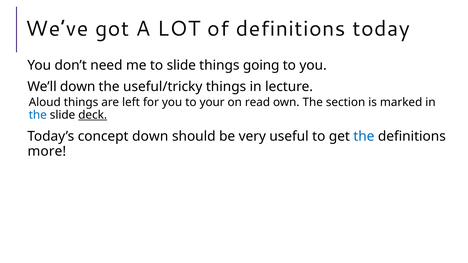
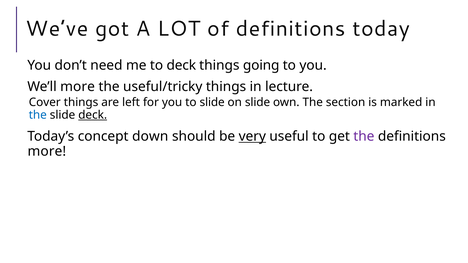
to slide: slide -> deck (181, 65)
We’ll down: down -> more (78, 87)
Aloud: Aloud -> Cover (45, 102)
to your: your -> slide (212, 102)
on read: read -> slide (258, 102)
very underline: none -> present (252, 137)
the colour: blue -> purple (364, 137)
